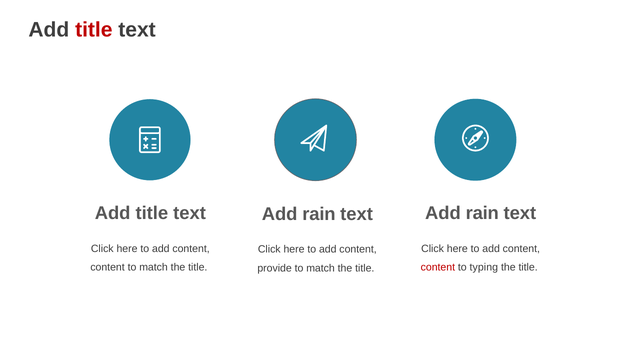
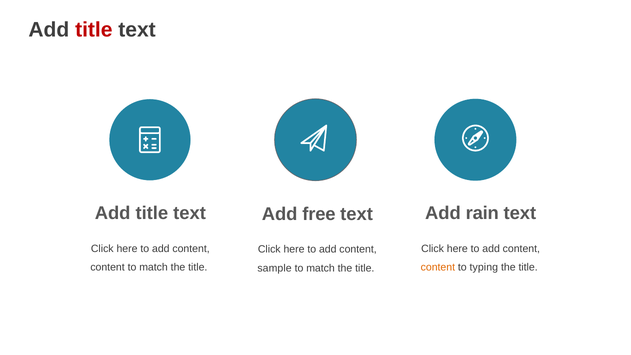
rain: rain -> free (319, 214)
content colour: red -> orange (438, 267)
provide: provide -> sample (275, 268)
